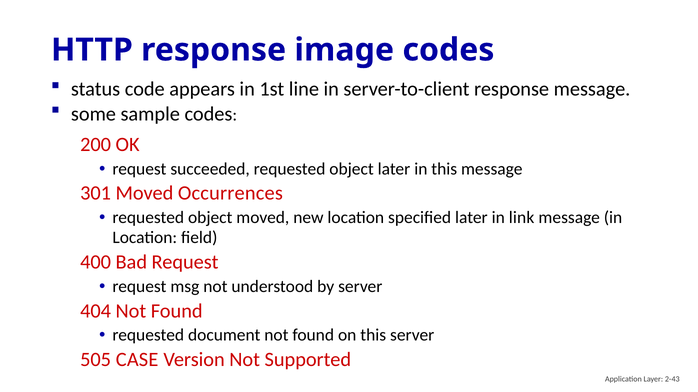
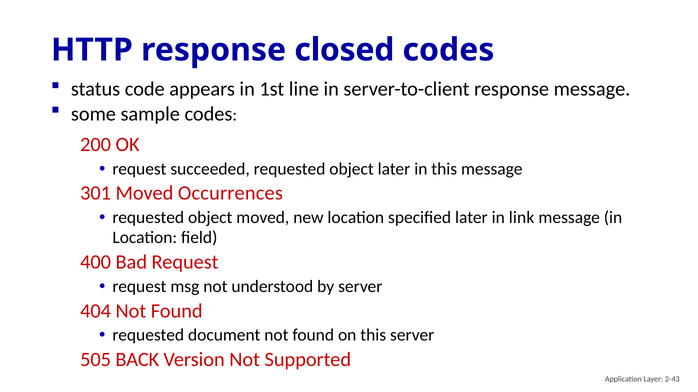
image: image -> closed (344, 50)
CASE: CASE -> BACK (137, 360)
